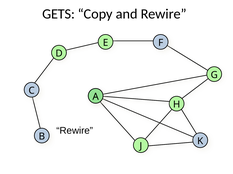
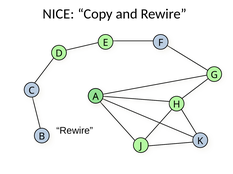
GETS: GETS -> NICE (58, 14)
